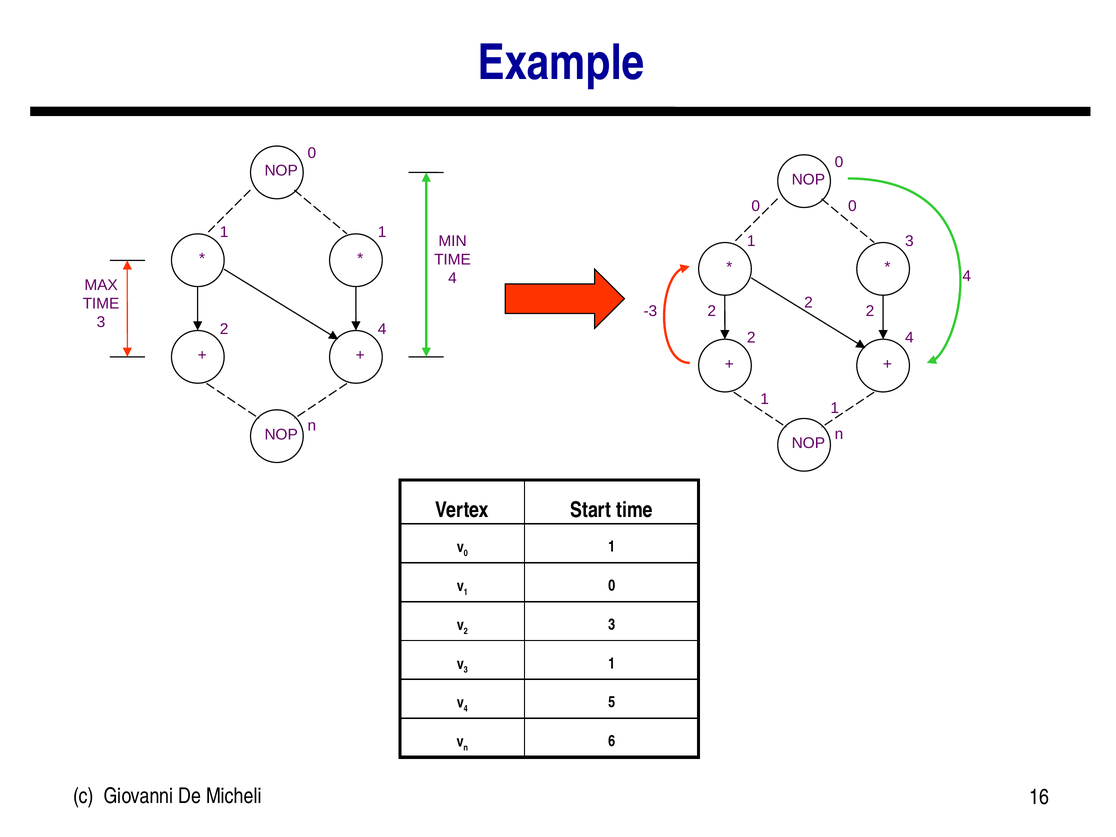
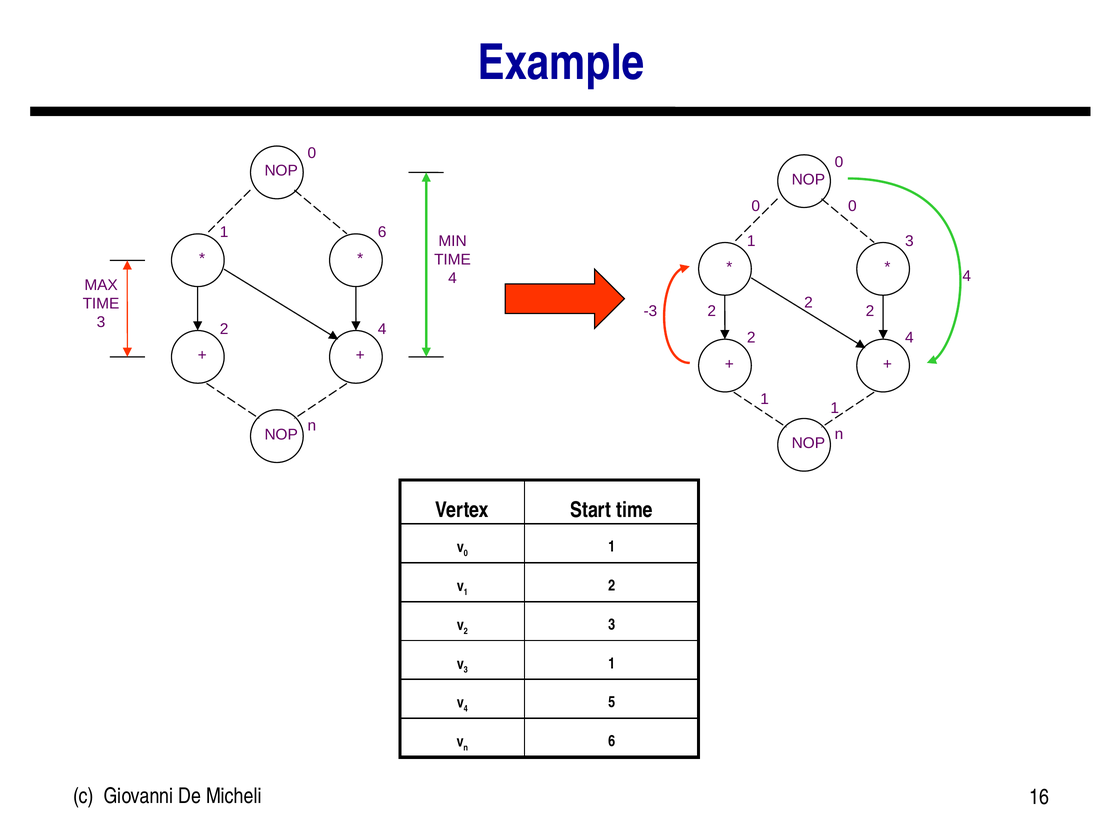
1: 1 -> 6 (382, 232)
1 0: 0 -> 2 (612, 586)
